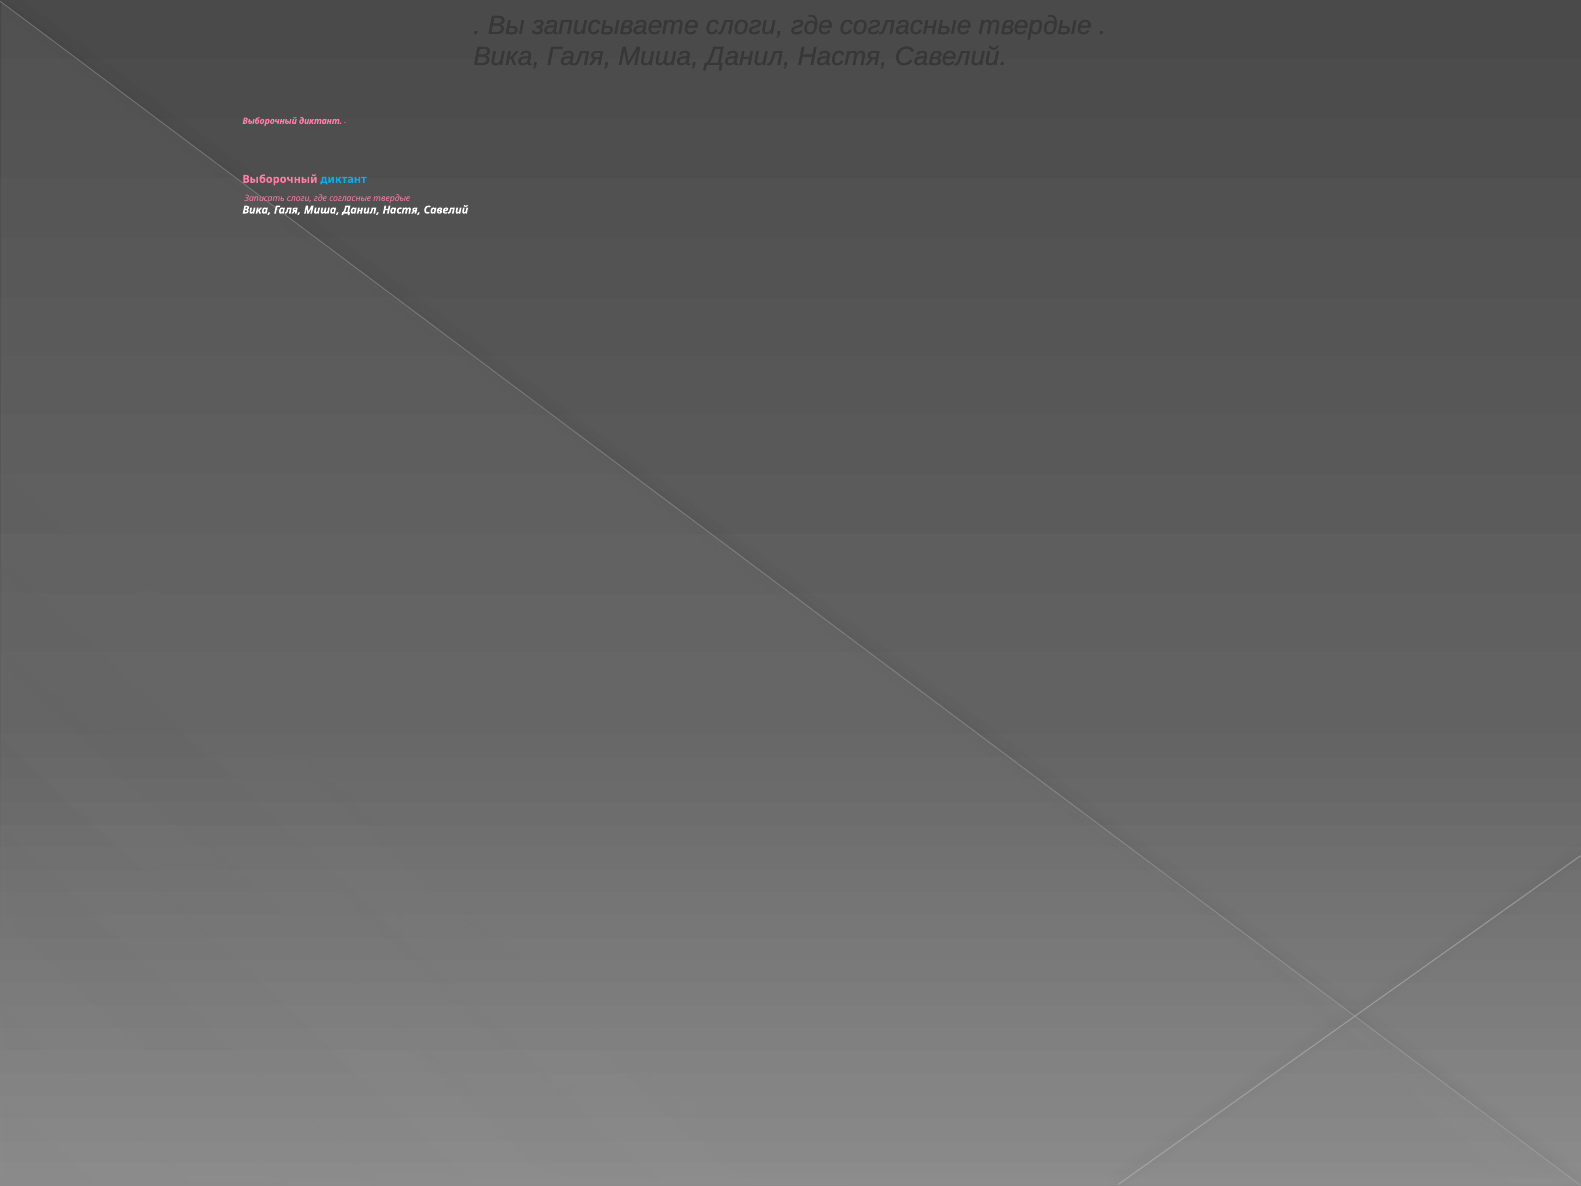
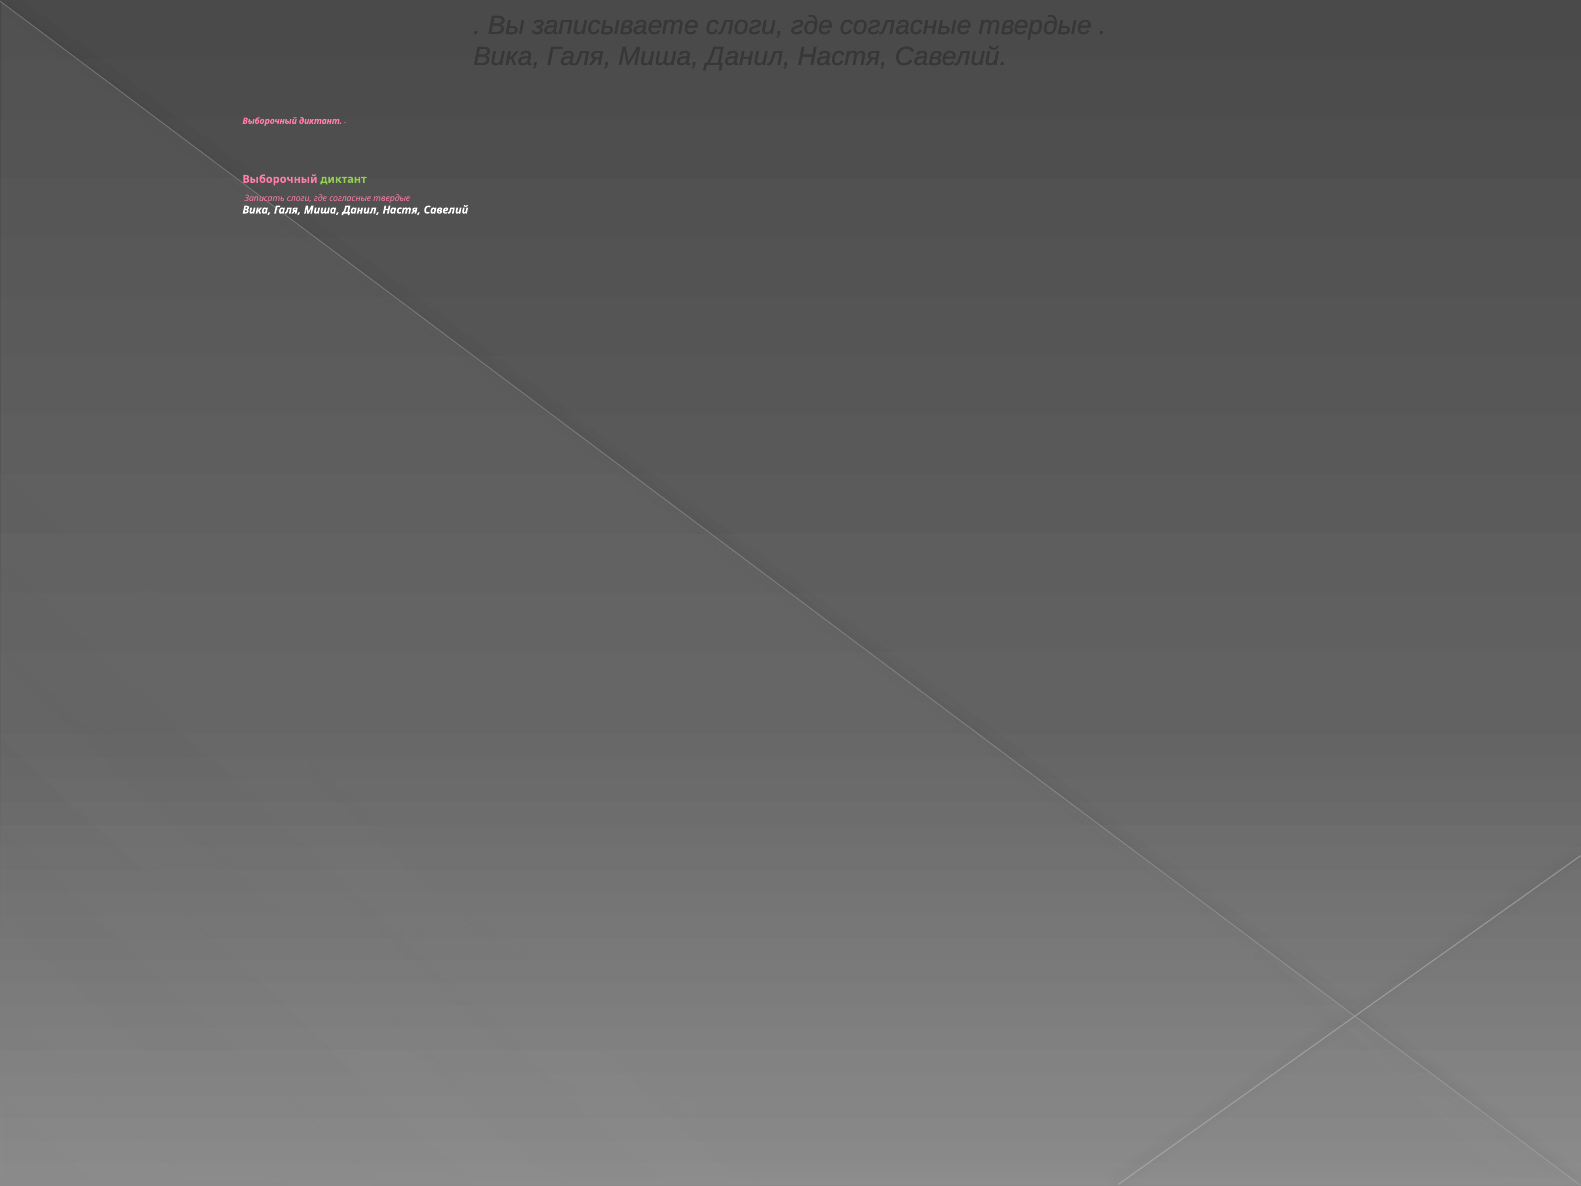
диктант colour: light blue -> light green (344, 179)
